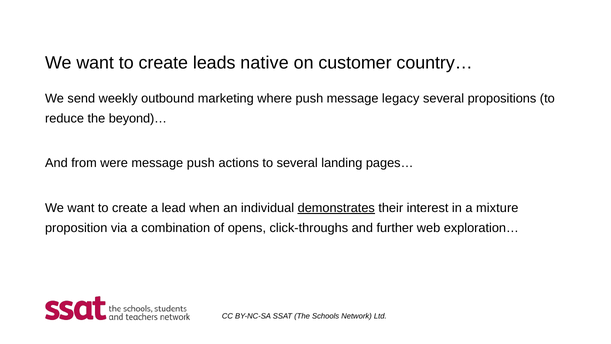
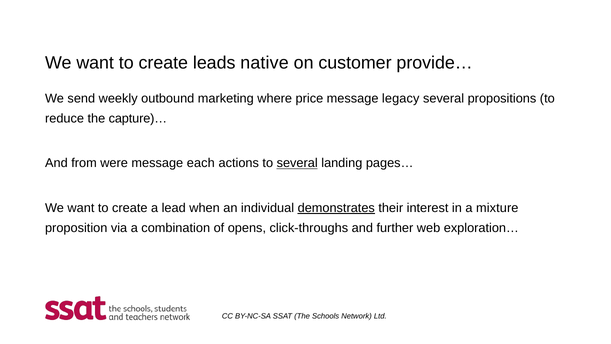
country…: country… -> provide… (435, 63)
where push: push -> price (309, 98)
beyond)…: beyond)… -> capture)… (138, 118)
message push: push -> each (201, 163)
several underline: none -> present (297, 163)
